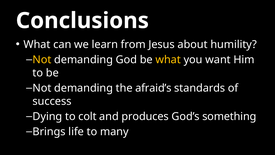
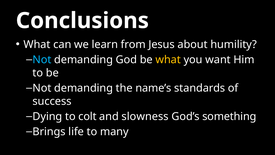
Not colour: yellow -> light blue (42, 60)
afraid’s: afraid’s -> name’s (153, 88)
produces: produces -> slowness (145, 116)
